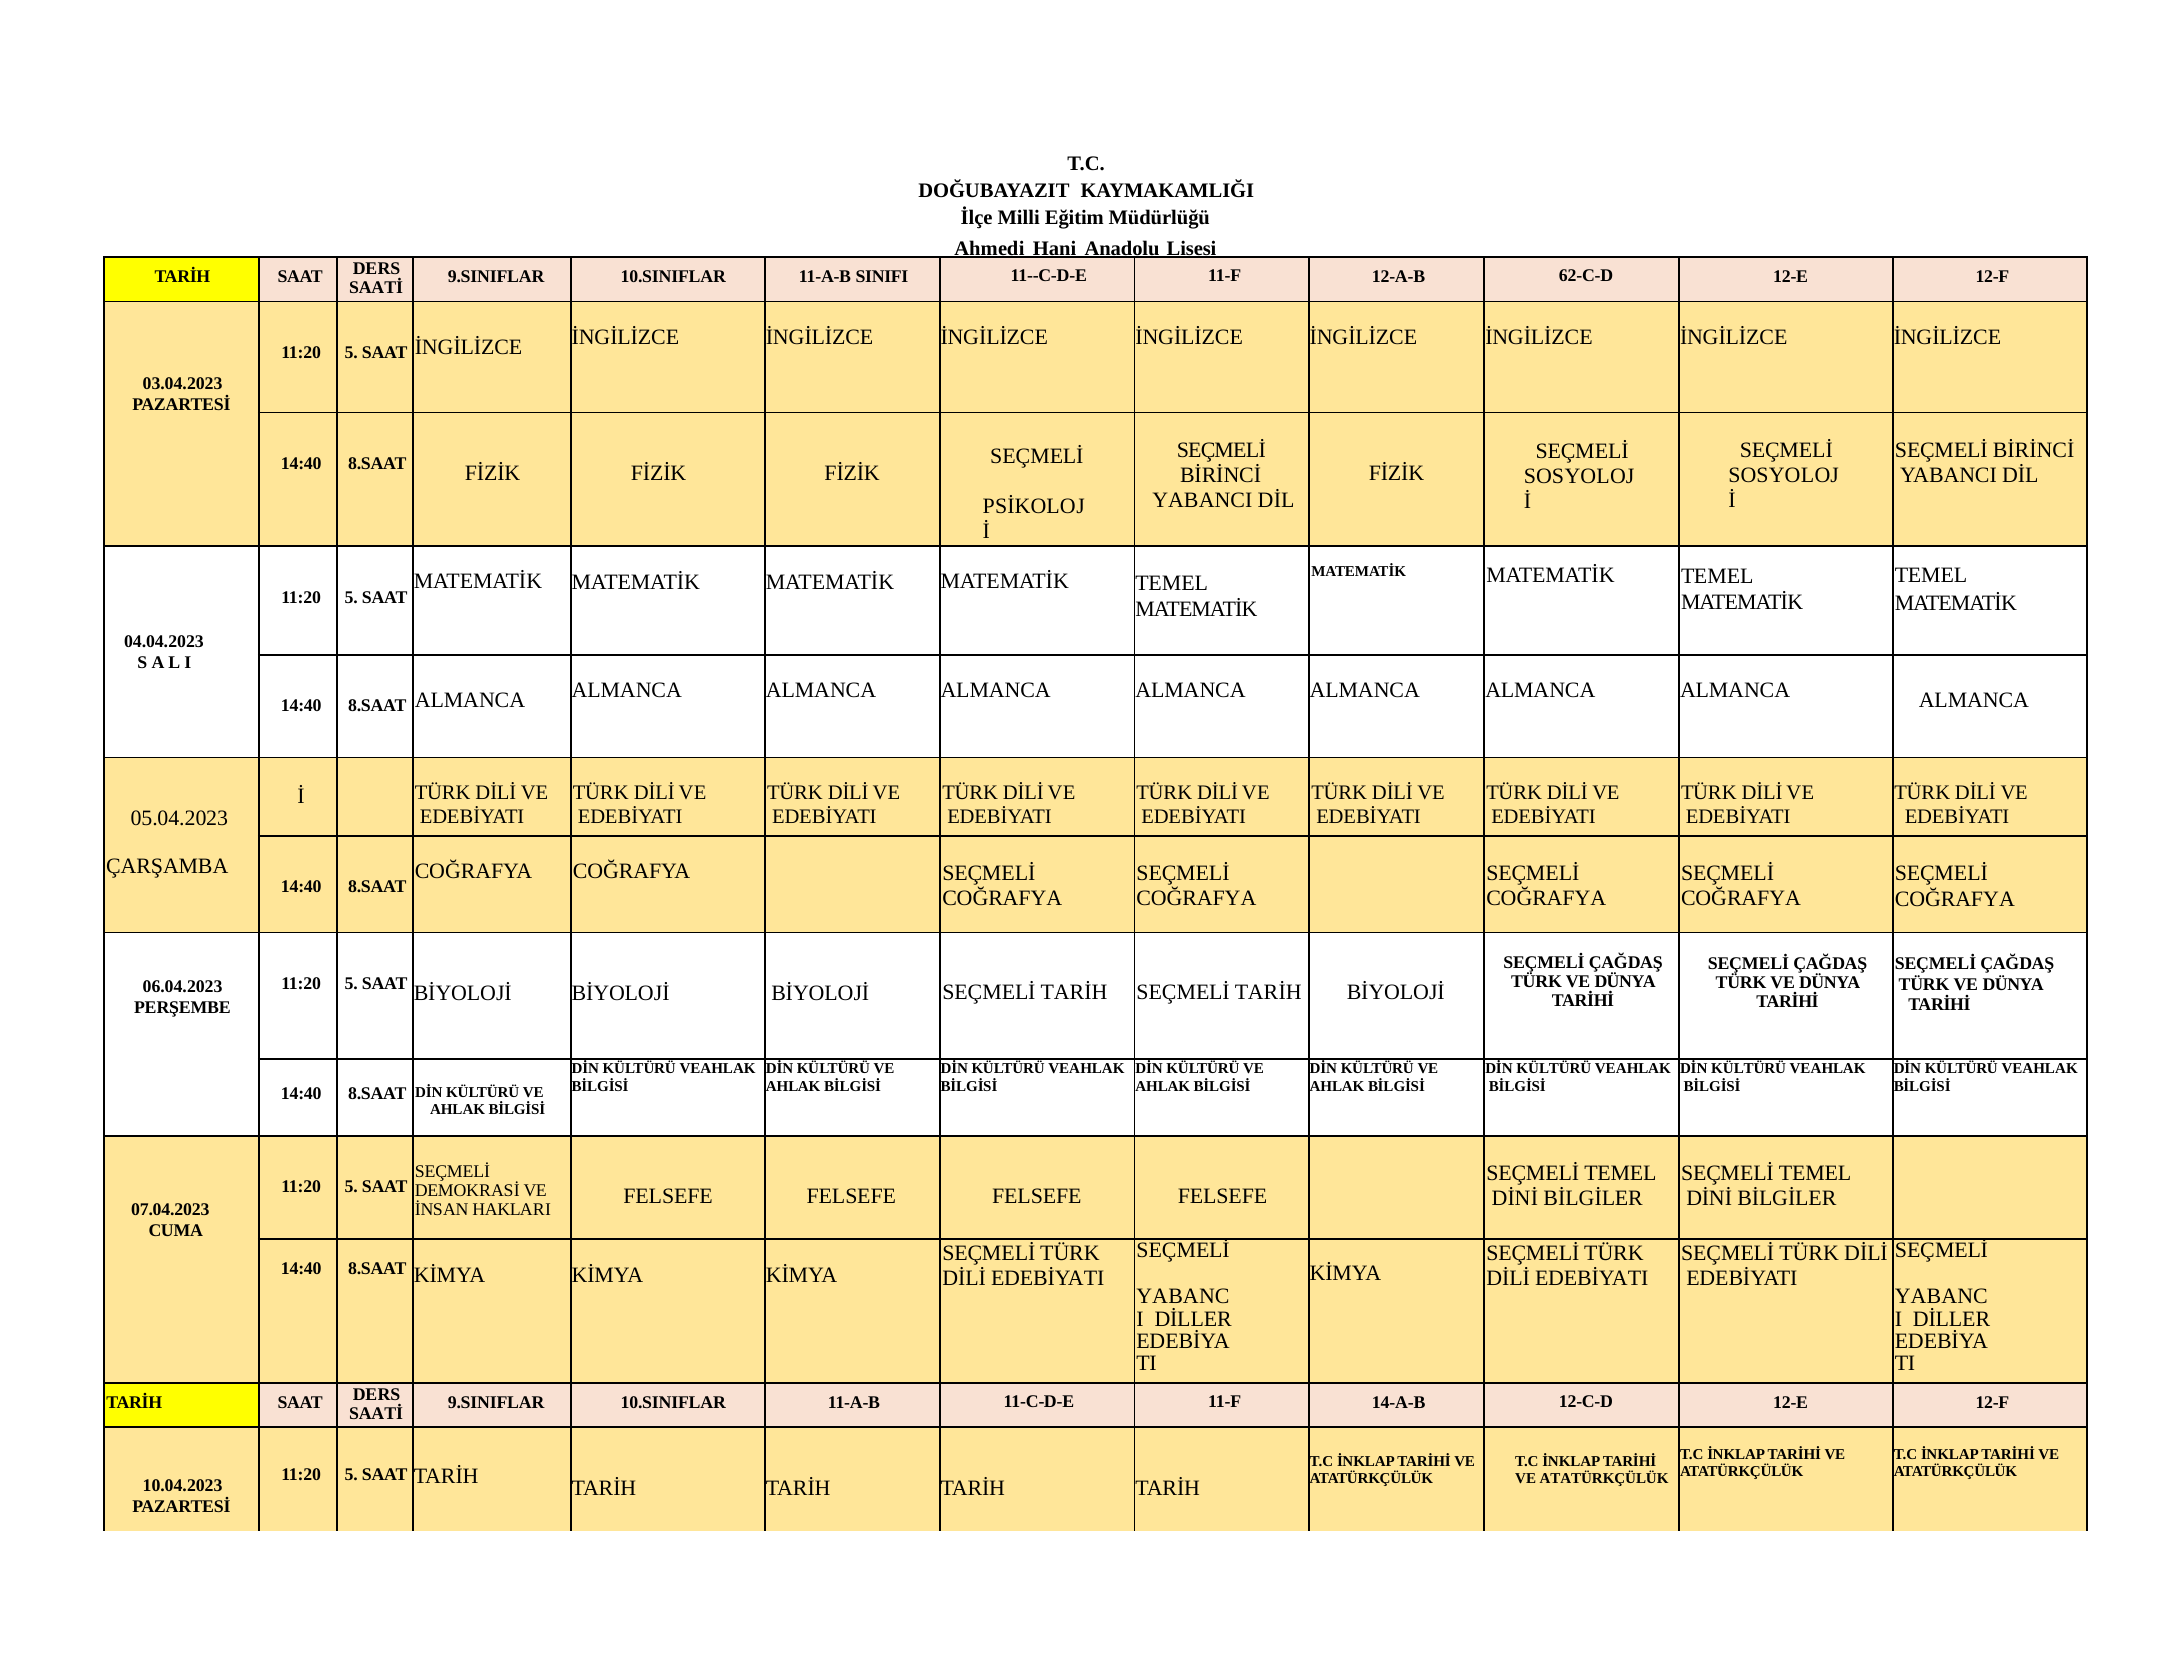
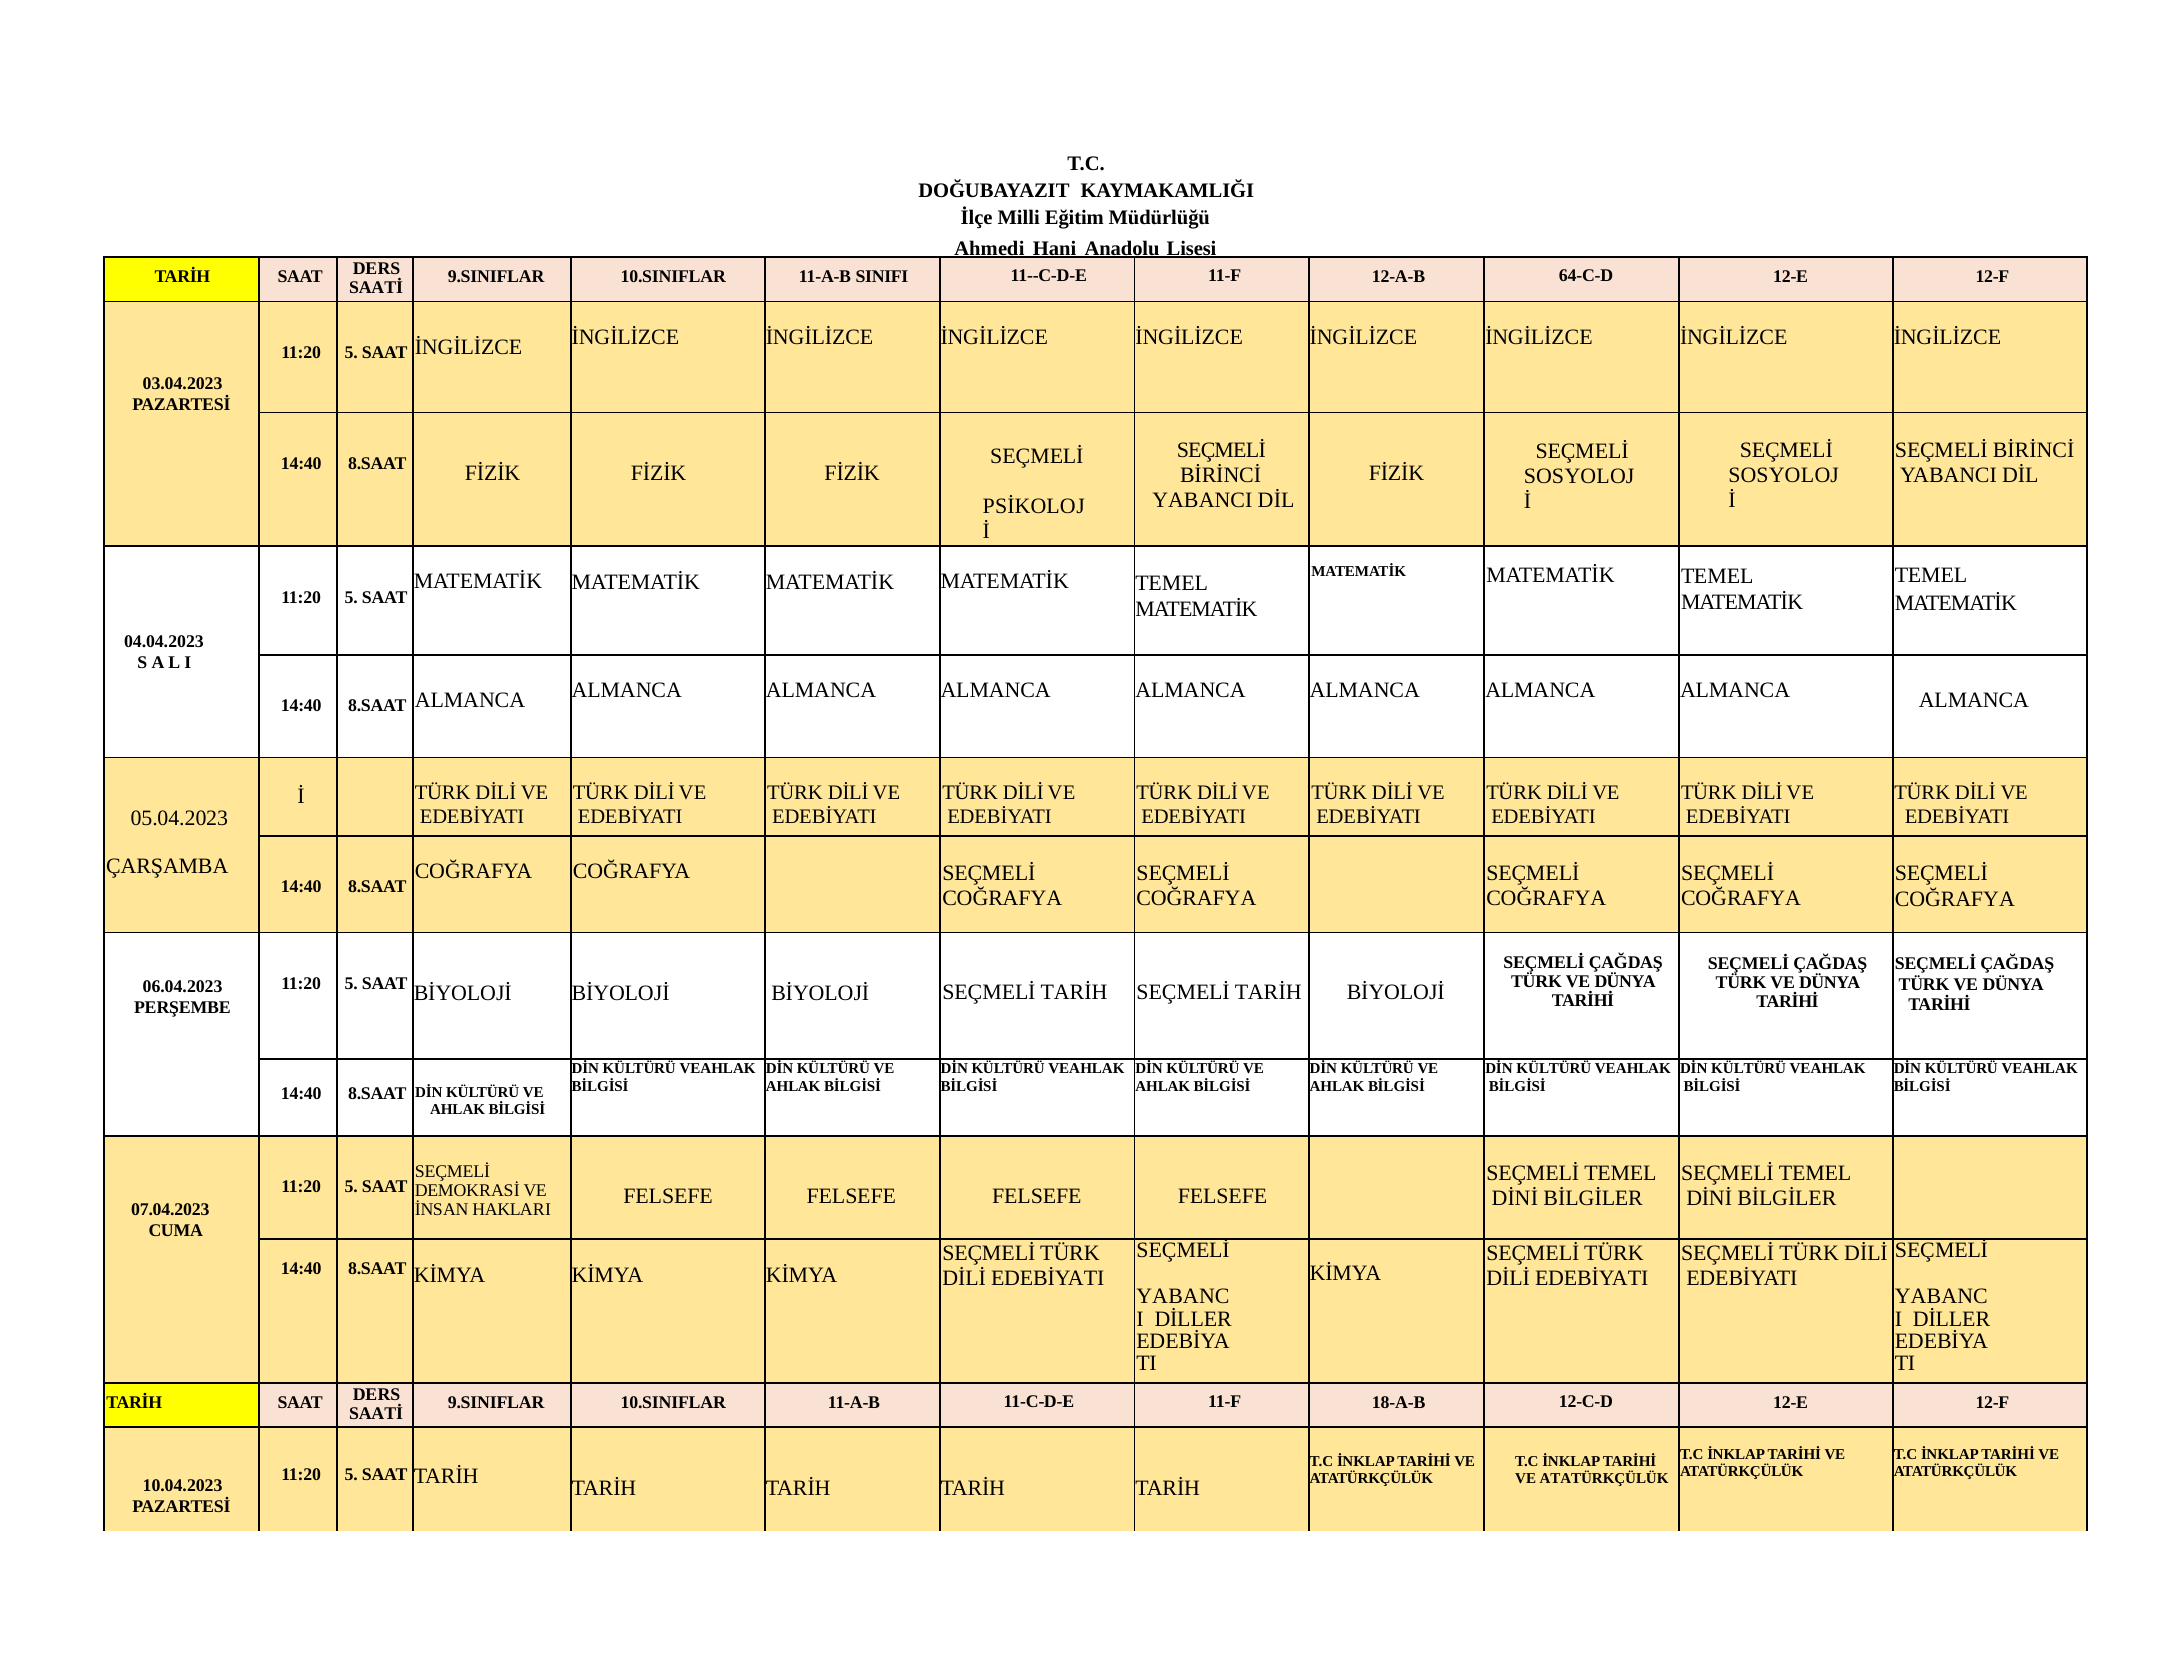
62-C-D: 62-C-D -> 64-C-D (1586, 276)
14-A-B: 14-A-B -> 18-A-B (1399, 1403)
